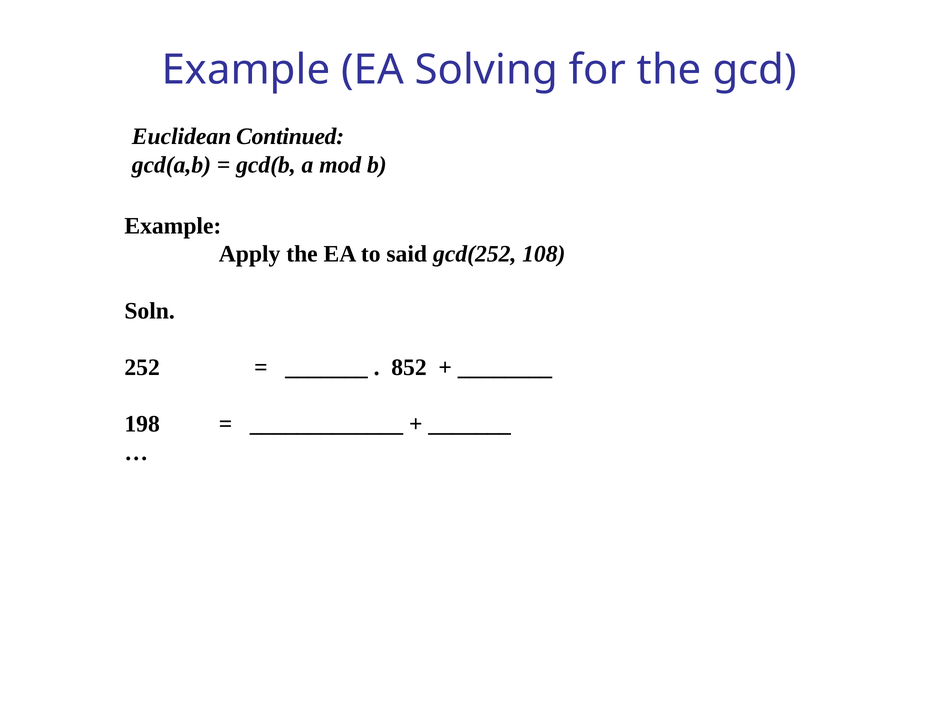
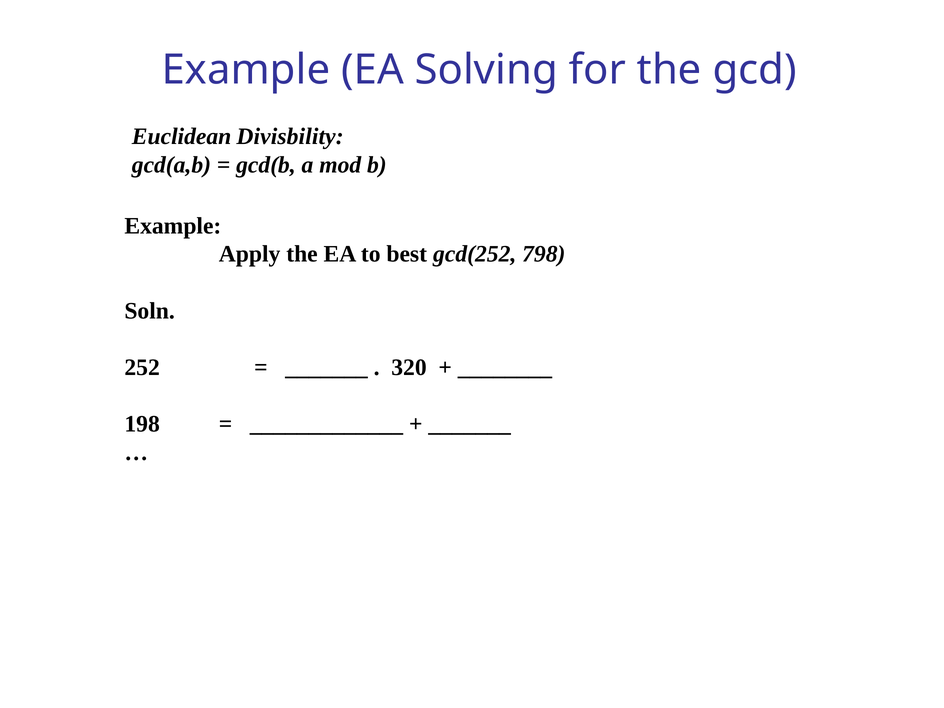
Continued: Continued -> Divisbility (290, 137)
said: said -> best (407, 254)
108: 108 -> 798 (544, 254)
852: 852 -> 320 (409, 367)
